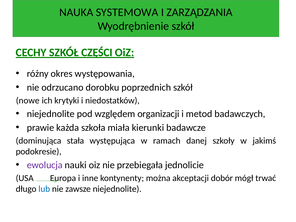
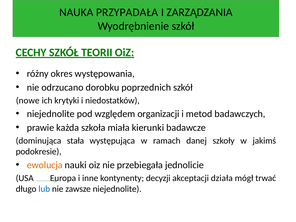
SYSTEMOWA: SYSTEMOWA -> PRZYPADAŁA (127, 12)
CZĘŚCI: CZĘŚCI -> TEORII (97, 53)
ewolucja colour: purple -> orange (45, 165)
można: można -> decyzji (158, 178)
dobór: dobór -> działa (222, 178)
